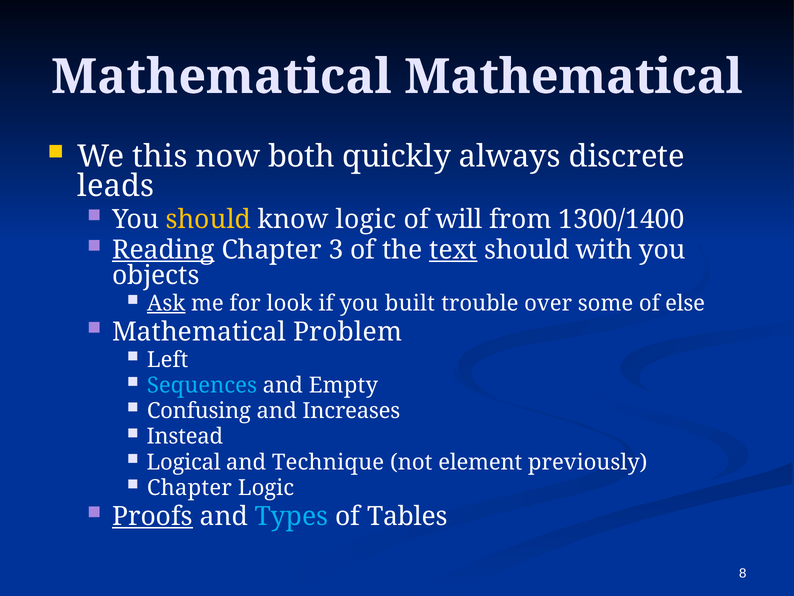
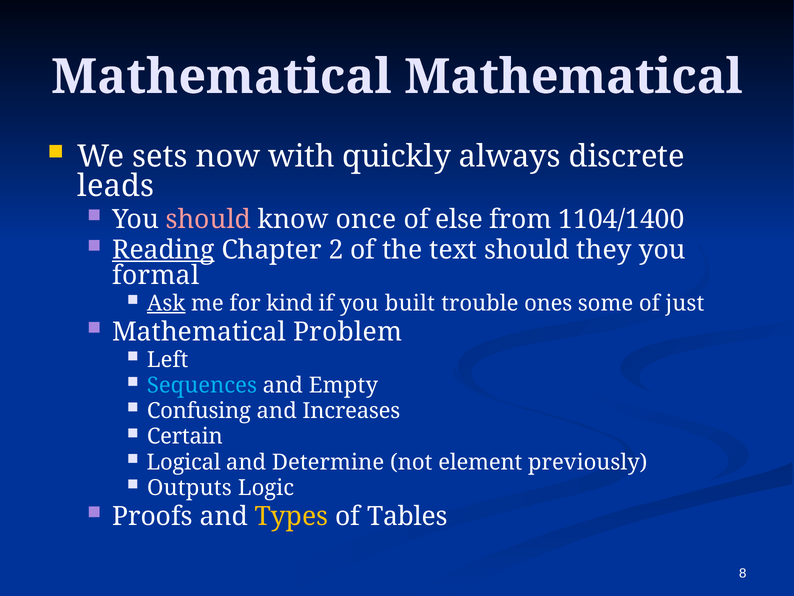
this: this -> sets (160, 156)
both: both -> with (301, 156)
should colour: yellow -> pink (208, 219)
know logic: logic -> once (366, 219)
will: will -> else (459, 219)
1300/1400: 1300/1400 -> 1104/1400 (621, 219)
3: 3 -> 2 (336, 250)
text underline: present -> none (453, 250)
with: with -> they (604, 250)
objects: objects -> formal (156, 275)
look: look -> kind (290, 303)
over: over -> ones (548, 303)
else: else -> just (685, 303)
Instead: Instead -> Certain (185, 436)
Technique: Technique -> Determine (328, 462)
Chapter: Chapter -> Outputs (189, 487)
Proofs underline: present -> none (152, 516)
Types colour: light blue -> yellow (292, 516)
